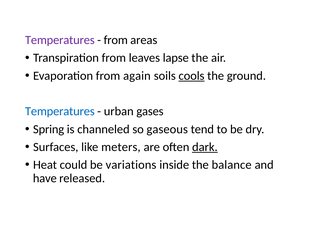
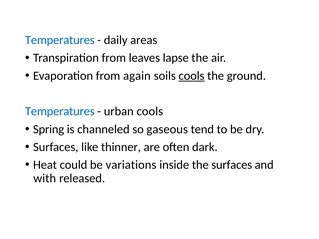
Temperatures colour: purple -> blue (60, 40)
from: from -> daily (116, 40)
urban gases: gases -> cools (150, 111)
meters: meters -> thinner (121, 147)
dark underline: present -> none (205, 147)
the balance: balance -> surfaces (232, 165)
have: have -> with (45, 178)
